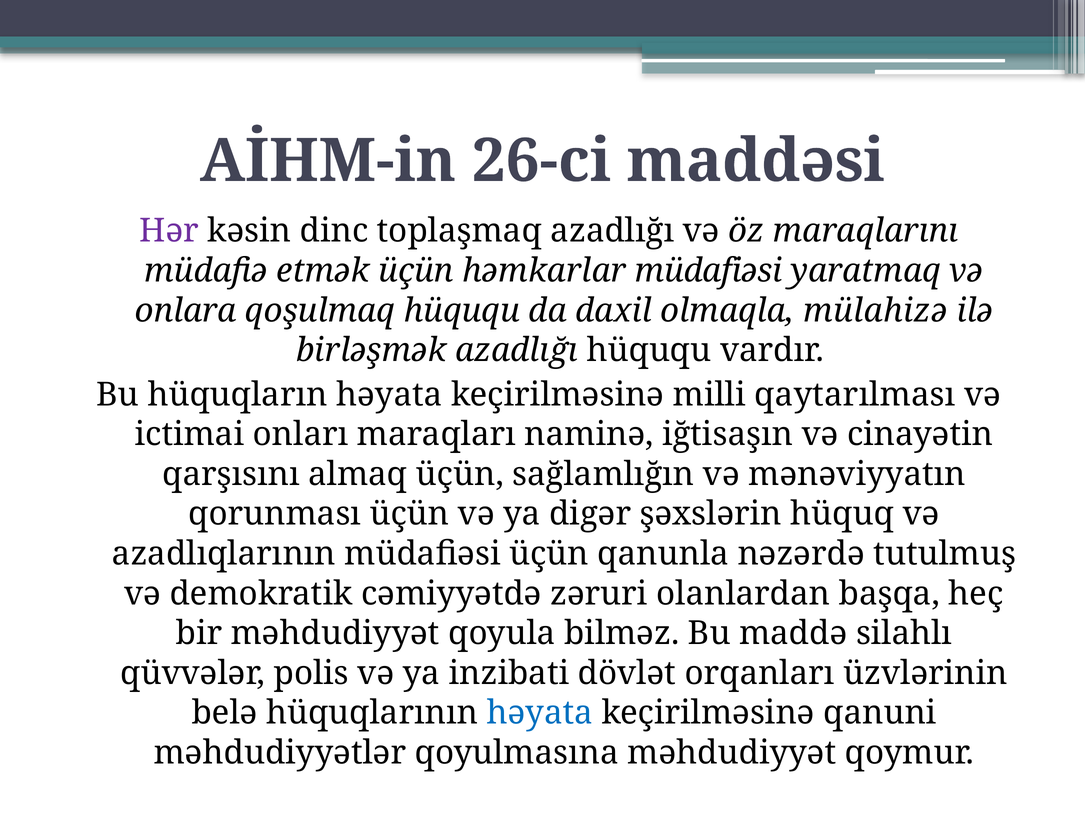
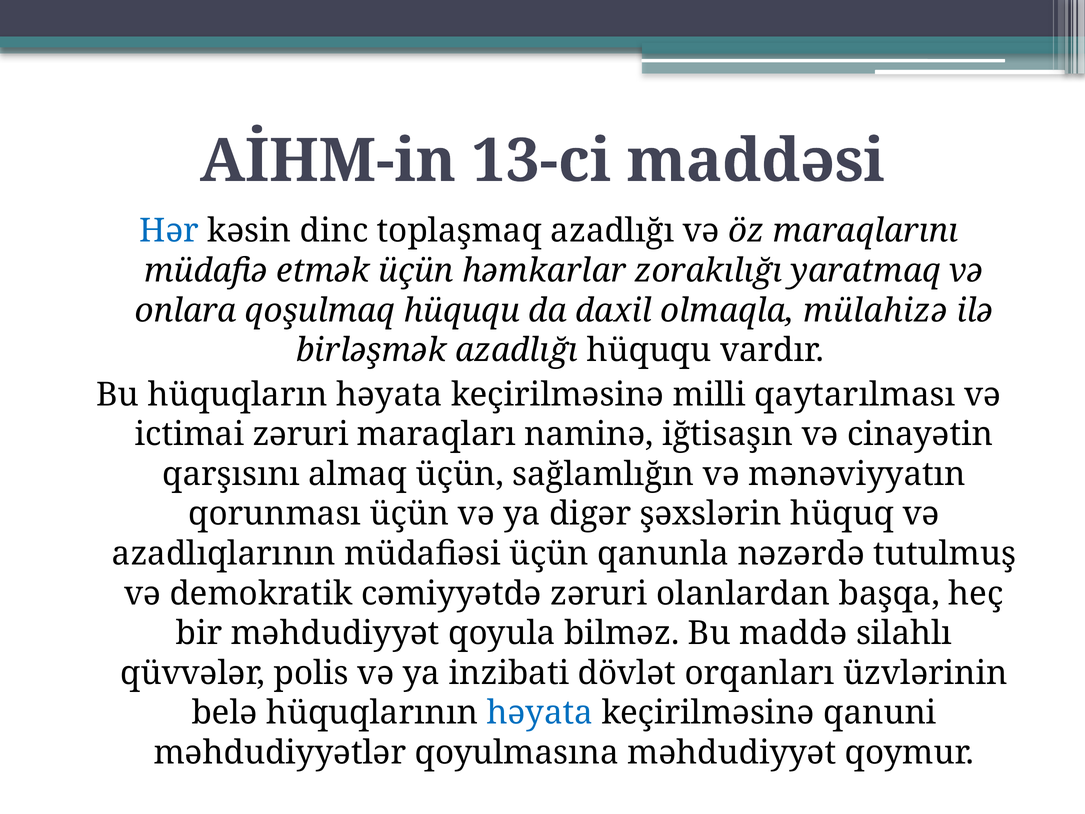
26-ci: 26-ci -> 13-ci (541, 161)
Hər colour: purple -> blue (169, 231)
həmkarlar müdafiəsi: müdafiəsi -> zorakılığı (708, 271)
ictimai onları: onları -> zəruri (301, 434)
